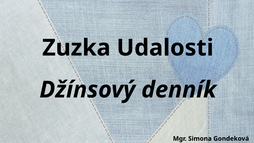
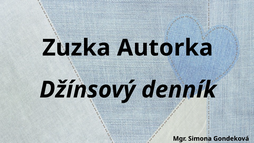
Udalosti: Udalosti -> Autorka (165, 48)
